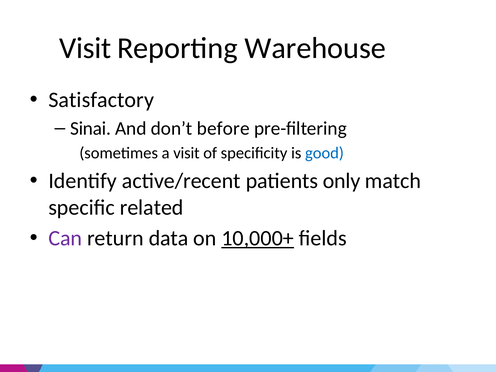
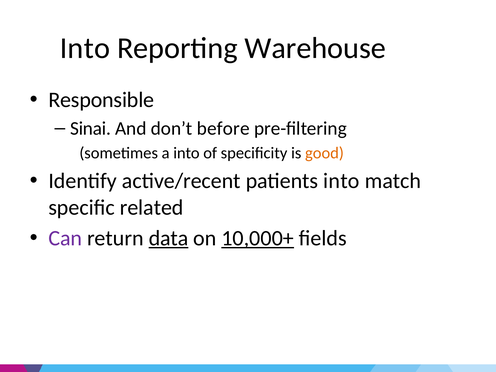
Visit: Visit -> Into (85, 48)
Satisfactory: Satisfactory -> Responsible (101, 100)
a visit: visit -> into (186, 153)
good colour: blue -> orange (324, 153)
patients only: only -> into (341, 181)
data underline: none -> present (169, 238)
